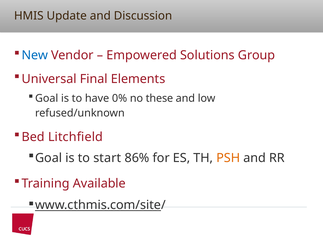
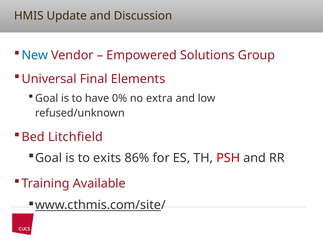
these: these -> extra (159, 98)
start: start -> exits (107, 158)
PSH colour: orange -> red (228, 158)
